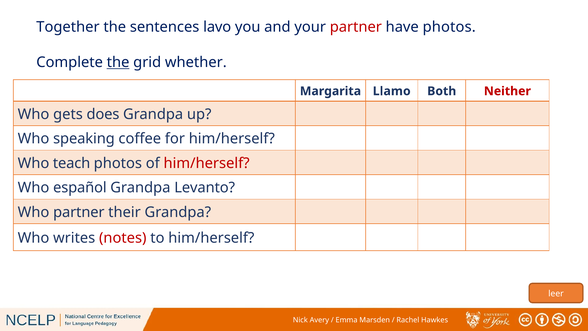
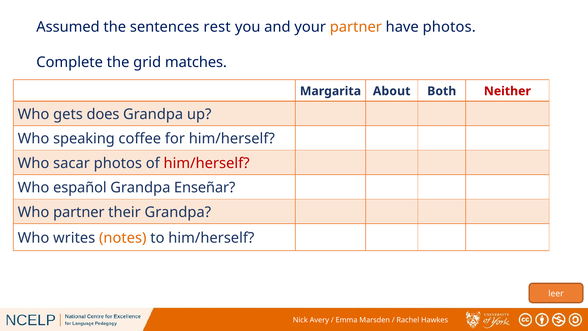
Together: Together -> Assumed (68, 27)
lavo: lavo -> rest (217, 27)
partner colour: red -> orange (356, 27)
the underline: present -> none (118, 62)
whether: whether -> matches (196, 62)
Llamo: Llamo -> About (392, 91)
teach: teach -> sacar (72, 163)
Levanto: Levanto -> Enseñar (205, 188)
notes colour: red -> orange (123, 238)
